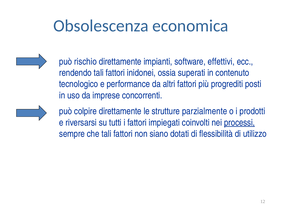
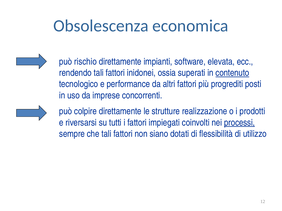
effettivi: effettivi -> elevata (221, 62)
contenuto underline: none -> present (232, 73)
parzialmente: parzialmente -> realizzazione (205, 112)
